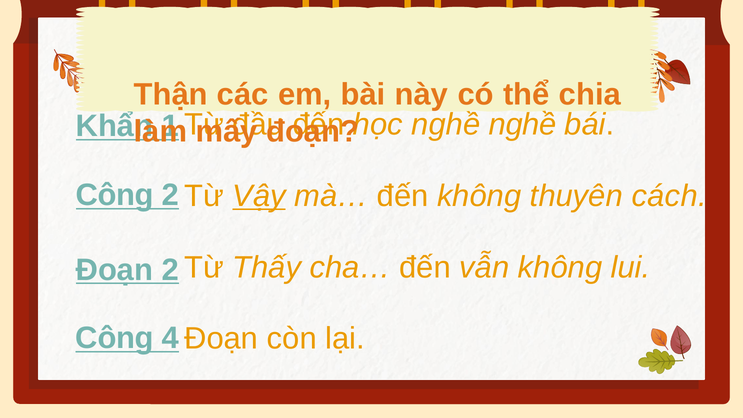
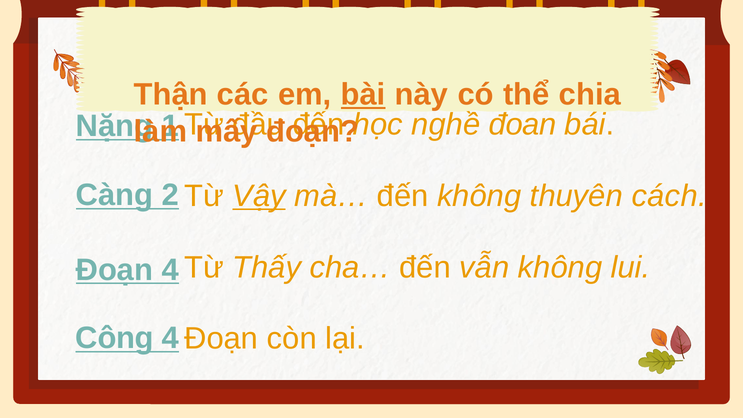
bài underline: none -> present (363, 95)
Khẩn: Khẩn -> Nặng (114, 126)
nghề nghề: nghề -> đoan (523, 125)
Công: Công -> Càng (114, 195)
2: 2 -> 4 (170, 270)
